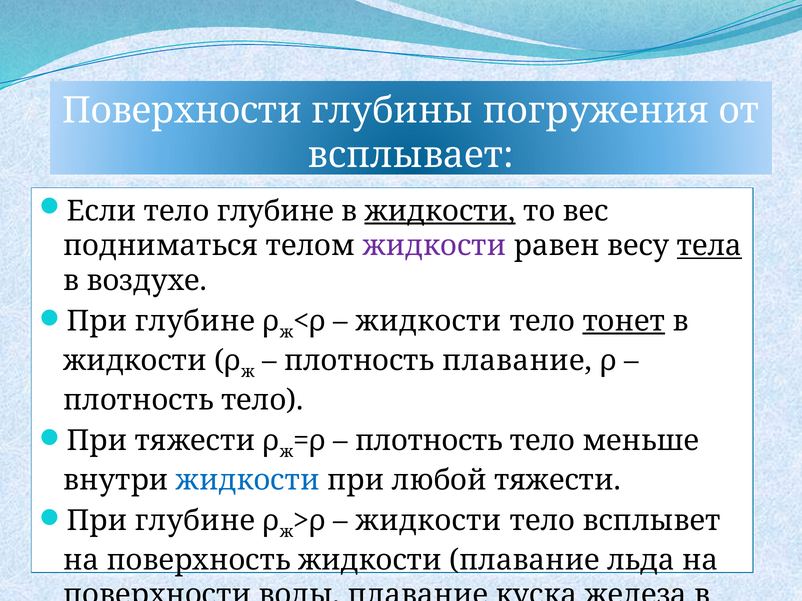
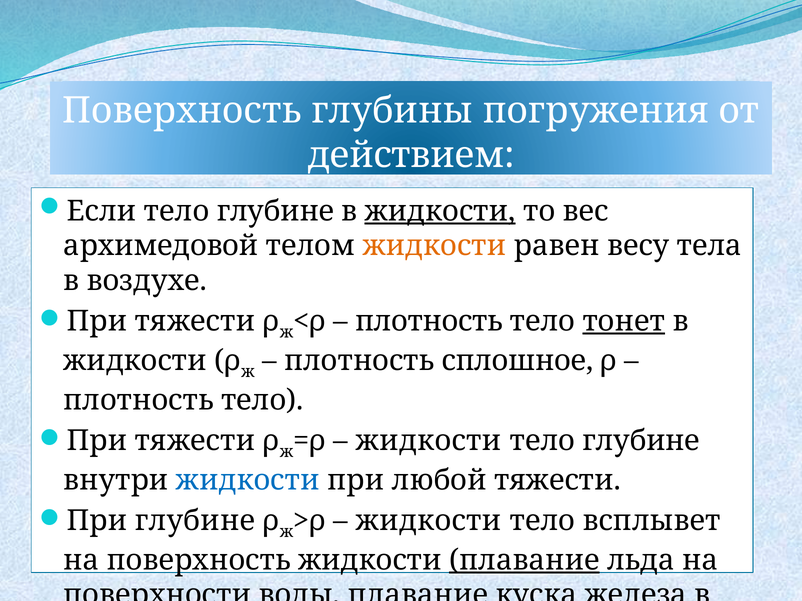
Поверхности: Поверхности -> Поверхность (182, 111)
всплывает: всплывает -> действием (411, 155)
подниматься: подниматься -> архимедовой (161, 246)
жидкости colour: purple -> orange (434, 246)
тела underline: present -> none (709, 246)
глубине: глубине -> тяжести (195, 321)
жидкости: жидкости -> плотность (429, 321)
плотность плавание: плавание -> сплошное (517, 361)
плотность: плотность -> жидкости (429, 441)
меньше: меньше -> глубине (641, 441)
плавание underline: none -> present (524, 560)
